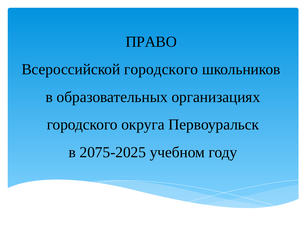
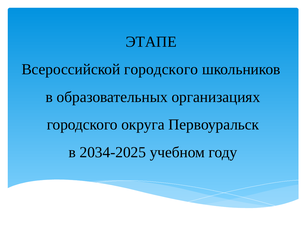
ПРАВО: ПРАВО -> ЭТАПЕ (151, 42)
2075-2025: 2075-2025 -> 2034-2025 (113, 152)
